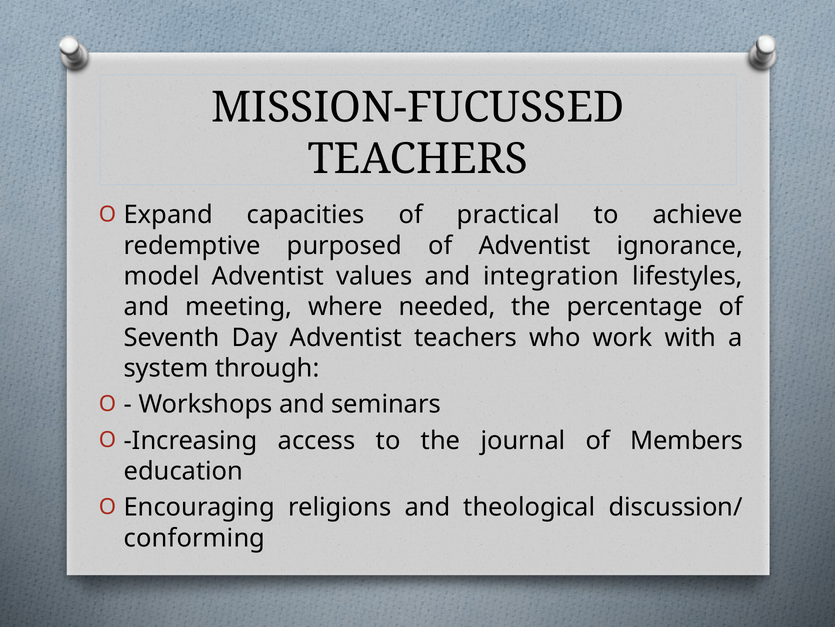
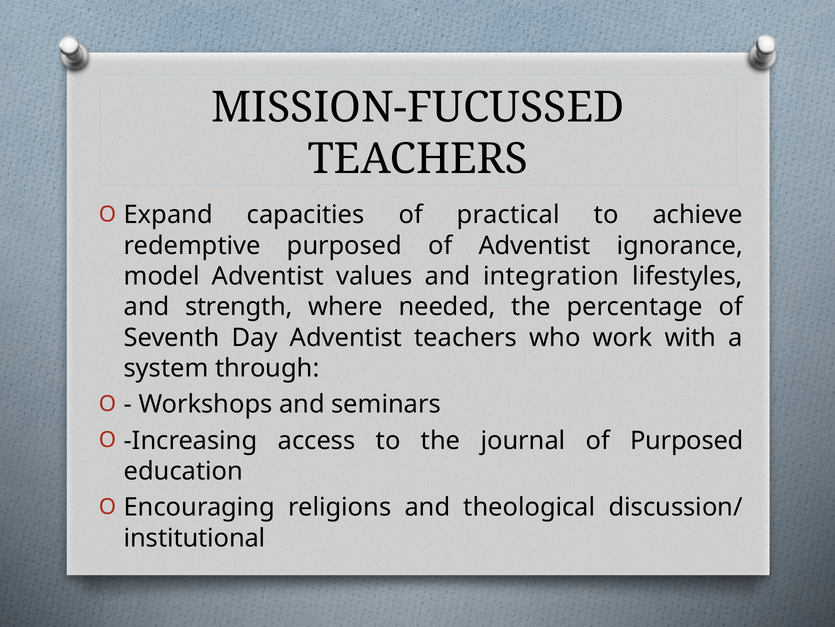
meeting: meeting -> strength (239, 307)
of Members: Members -> Purposed (687, 440)
conforming: conforming -> institutional (195, 538)
